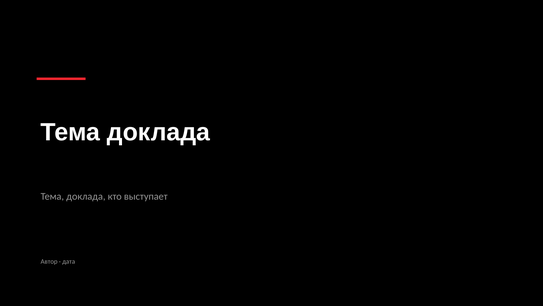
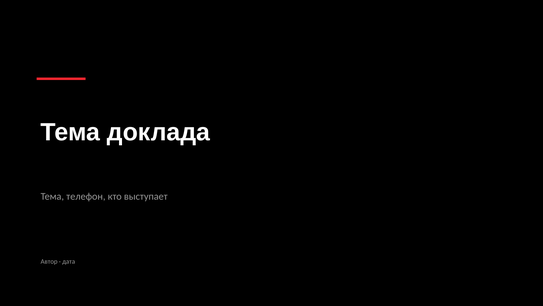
доклада: доклада -> телефон (86, 196)
